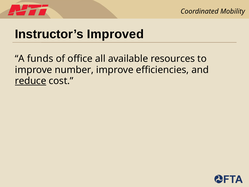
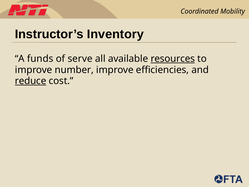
Improved: Improved -> Inventory (115, 34)
office: office -> serve (80, 59)
resources underline: none -> present (173, 59)
